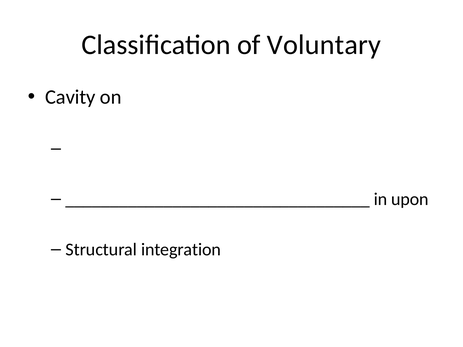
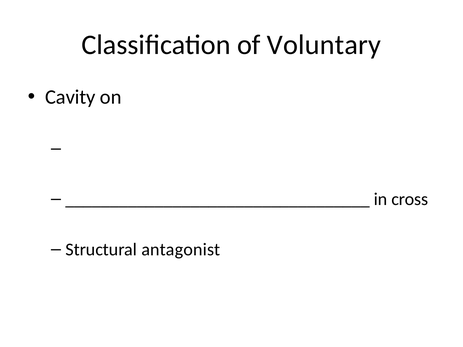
upon: upon -> cross (410, 199)
integration: integration -> antagonist (181, 250)
